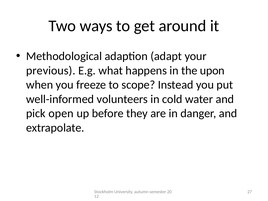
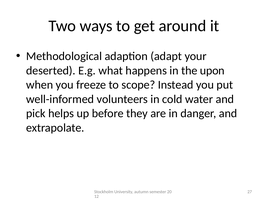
previous: previous -> deserted (51, 71)
open: open -> helps (61, 113)
